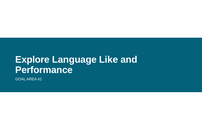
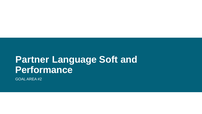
Explore: Explore -> Partner (32, 59)
Like: Like -> Soft (108, 59)
